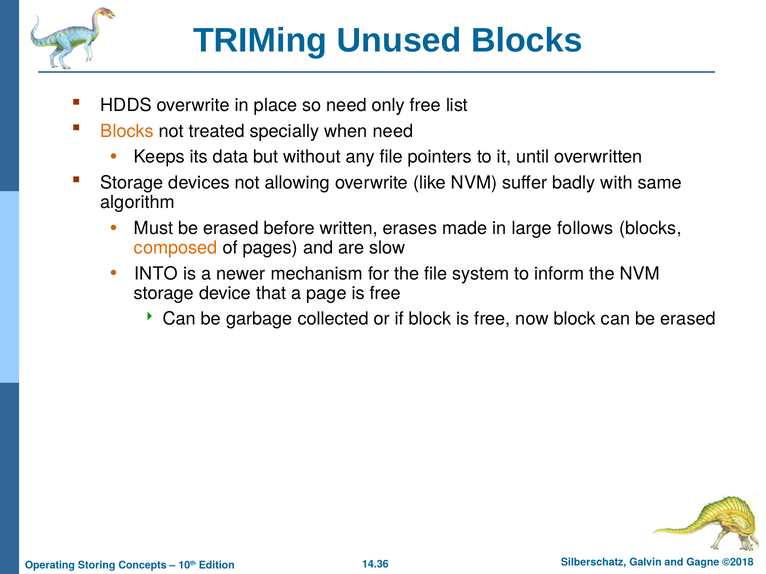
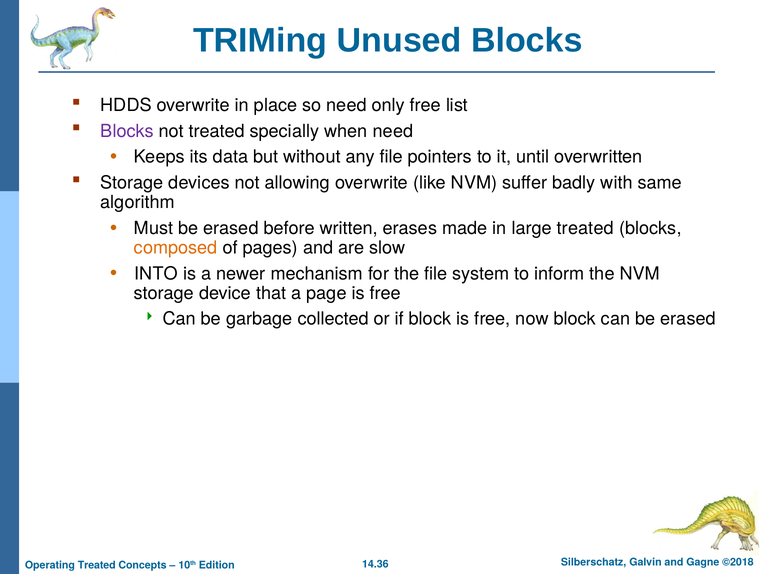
Blocks colour: orange -> purple (127, 131)
large follows: follows -> treated (585, 228)
Storing: Storing -> Treated (97, 566)
